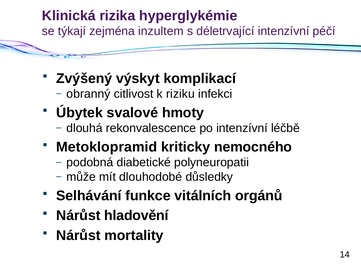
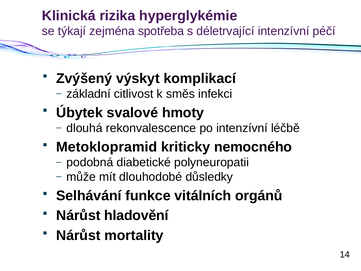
inzultem: inzultem -> spotřeba (161, 31)
obranný: obranný -> základní (89, 94)
riziku: riziku -> směs (180, 94)
